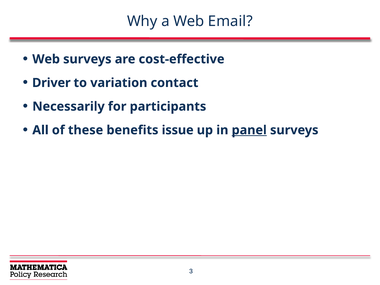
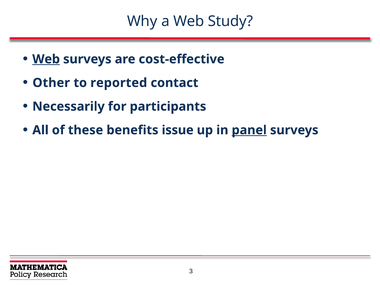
Email: Email -> Study (230, 21)
Web underline: none -> present (46, 59)
Driver: Driver -> Other (51, 83)
variation: variation -> reported (119, 83)
